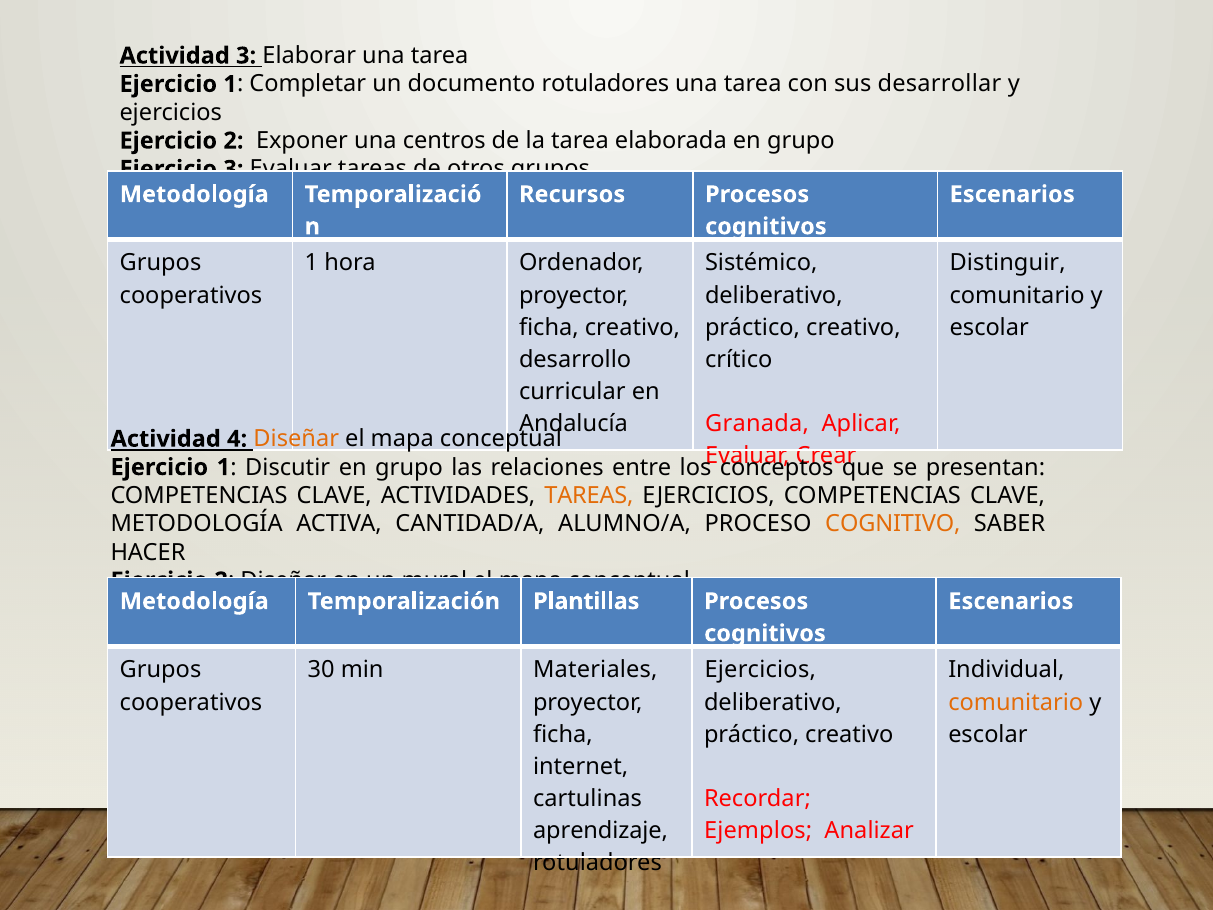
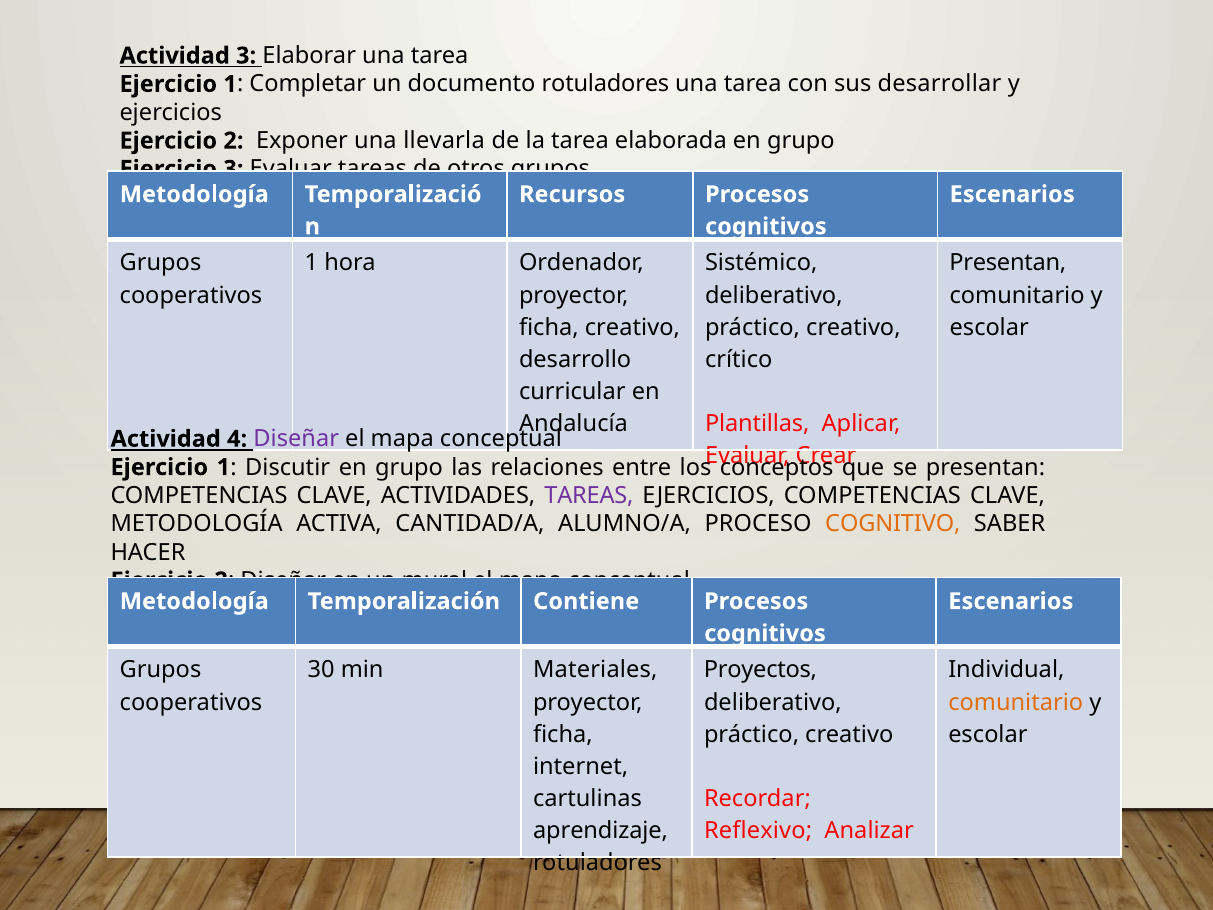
centros: centros -> llevarla (444, 141)
Distinguir: Distinguir -> Presentan (1008, 263)
Granada: Granada -> Plantillas (757, 424)
Diseñar colour: orange -> purple (296, 439)
TAREAS colour: orange -> purple (589, 495)
Plantillas: Plantillas -> Contiene (586, 601)
Ejercicios: Ejercicios -> Proyectos (760, 670)
Ejemplos: Ejemplos -> Reflexivo (758, 831)
